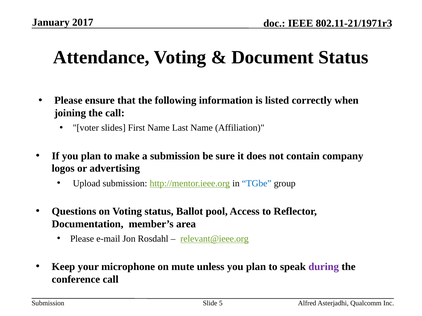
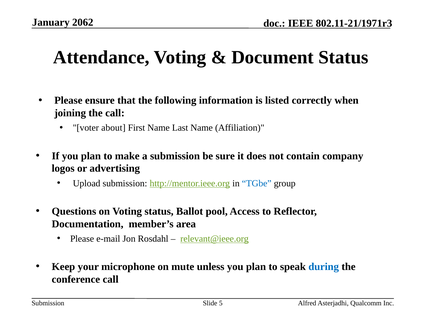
2017: 2017 -> 2062 (83, 22)
slides: slides -> about (113, 128)
during colour: purple -> blue (324, 267)
